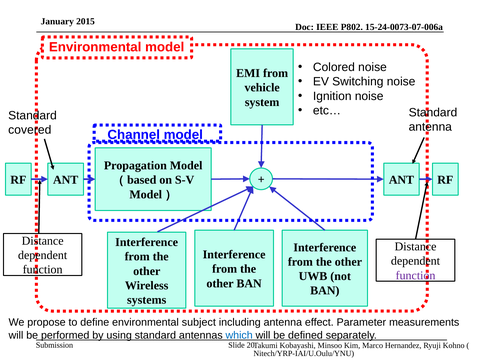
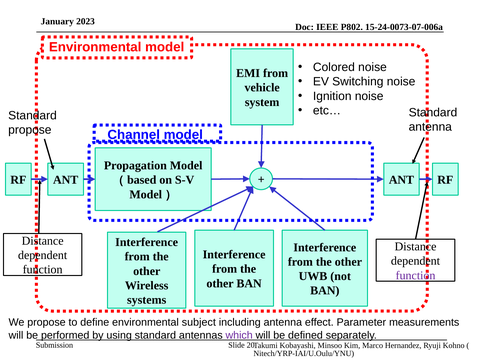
2015: 2015 -> 2023 (86, 21)
covered: covered -> propose (30, 130)
which colour: blue -> purple (239, 335)
